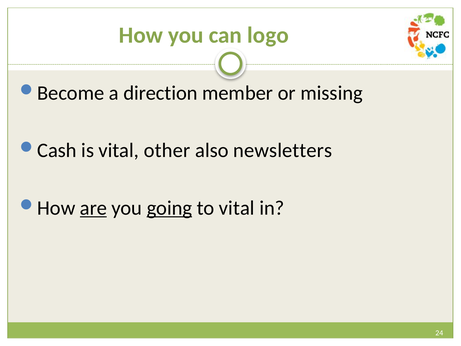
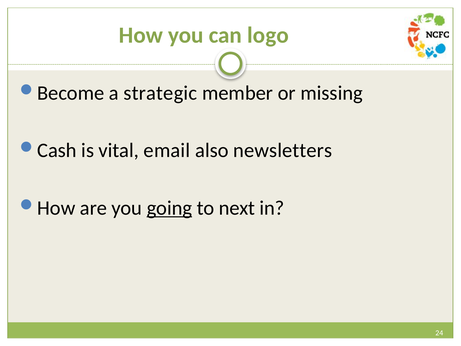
direction: direction -> strategic (160, 93)
other: other -> email (167, 150)
are underline: present -> none (93, 208)
to vital: vital -> next (237, 208)
